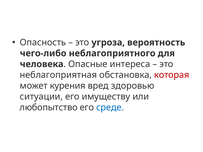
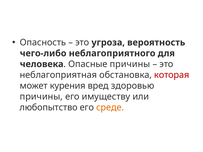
Опасные интереса: интереса -> причины (130, 64)
ситуации: ситуации -> причины (41, 97)
среде colour: blue -> orange (110, 108)
